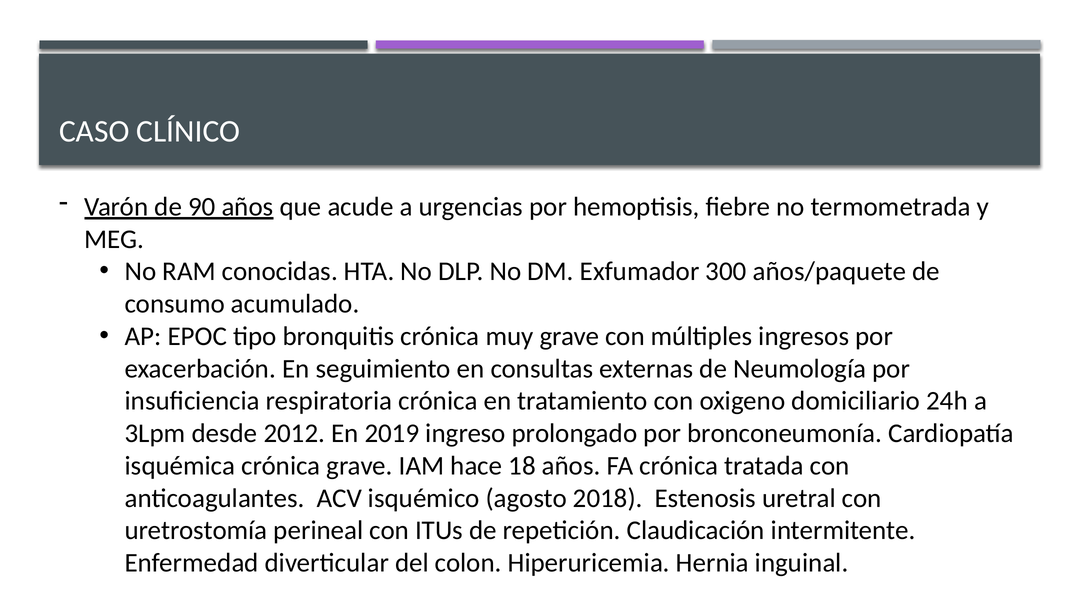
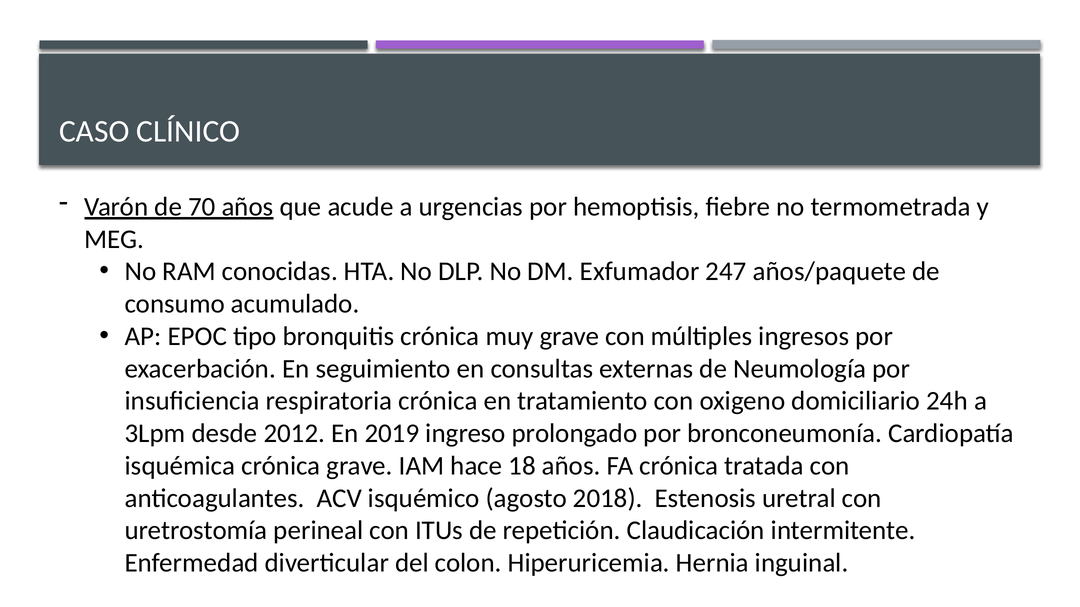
90: 90 -> 70 (202, 207)
300: 300 -> 247 (726, 272)
